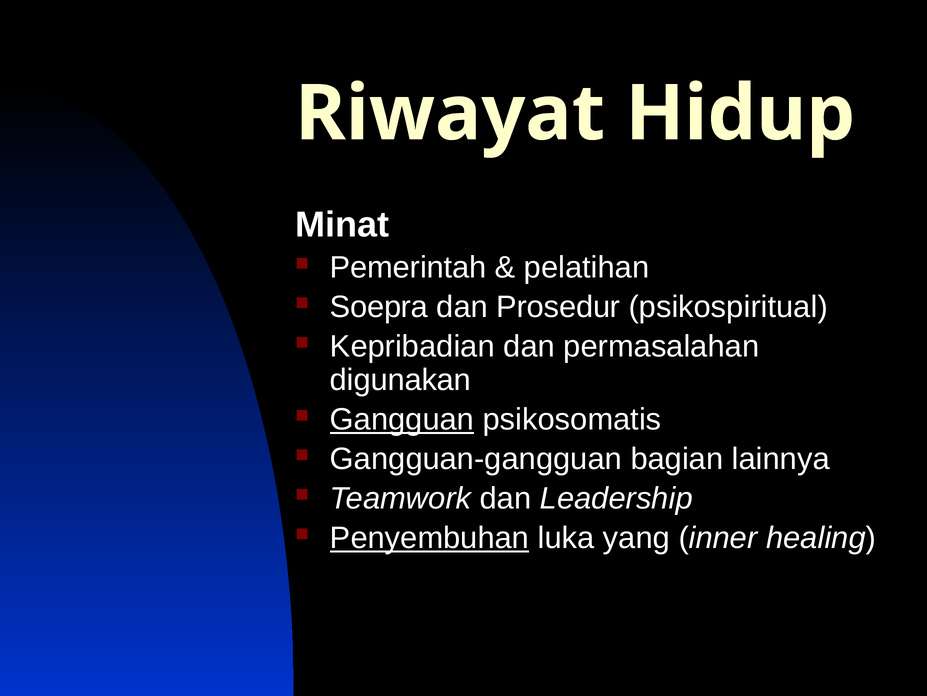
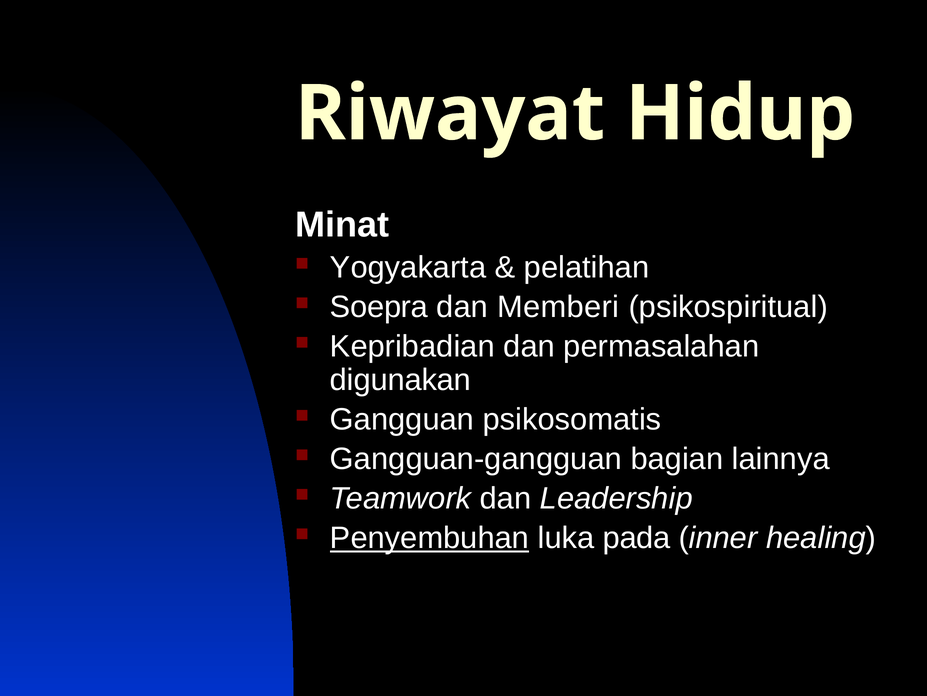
Pemerintah: Pemerintah -> Yogyakarta (408, 267)
Prosedur: Prosedur -> Memberi (558, 307)
Gangguan underline: present -> none (402, 419)
yang: yang -> pada (637, 538)
